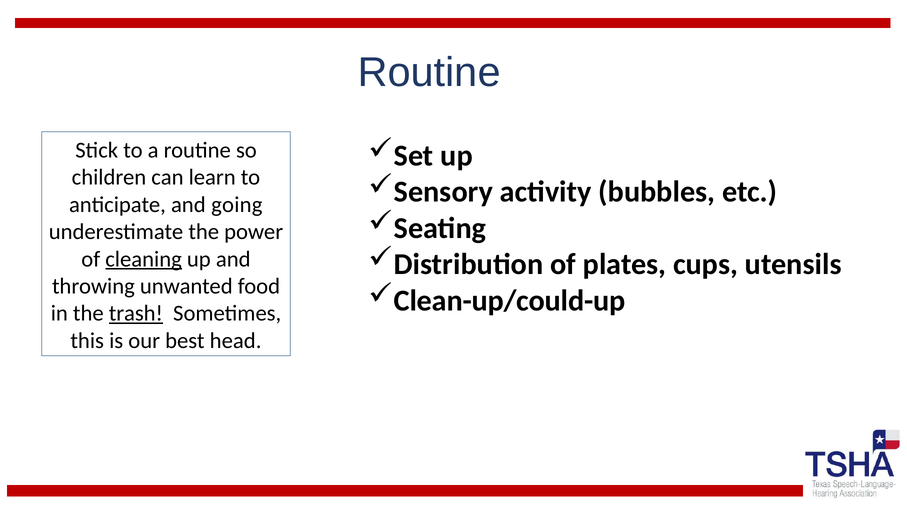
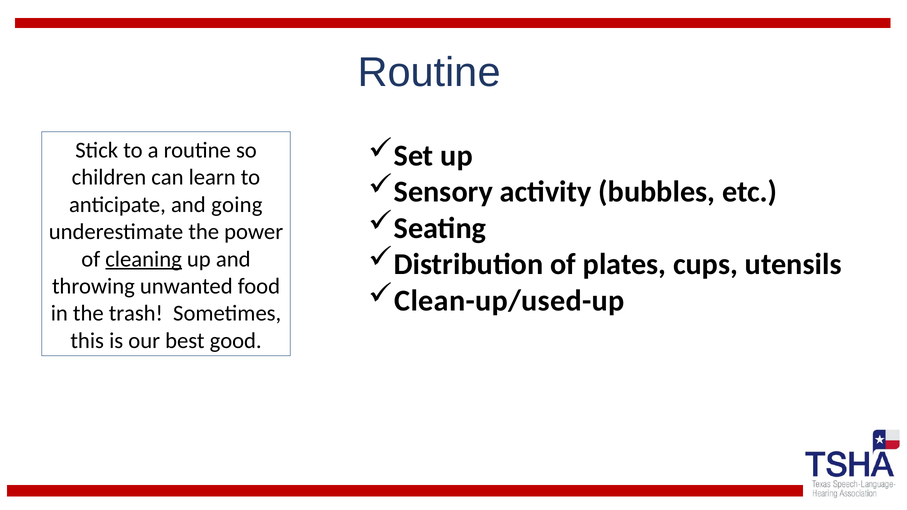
Clean-up/could-up: Clean-up/could-up -> Clean-up/used-up (509, 301)
trash underline: present -> none (136, 314)
head: head -> good (236, 341)
